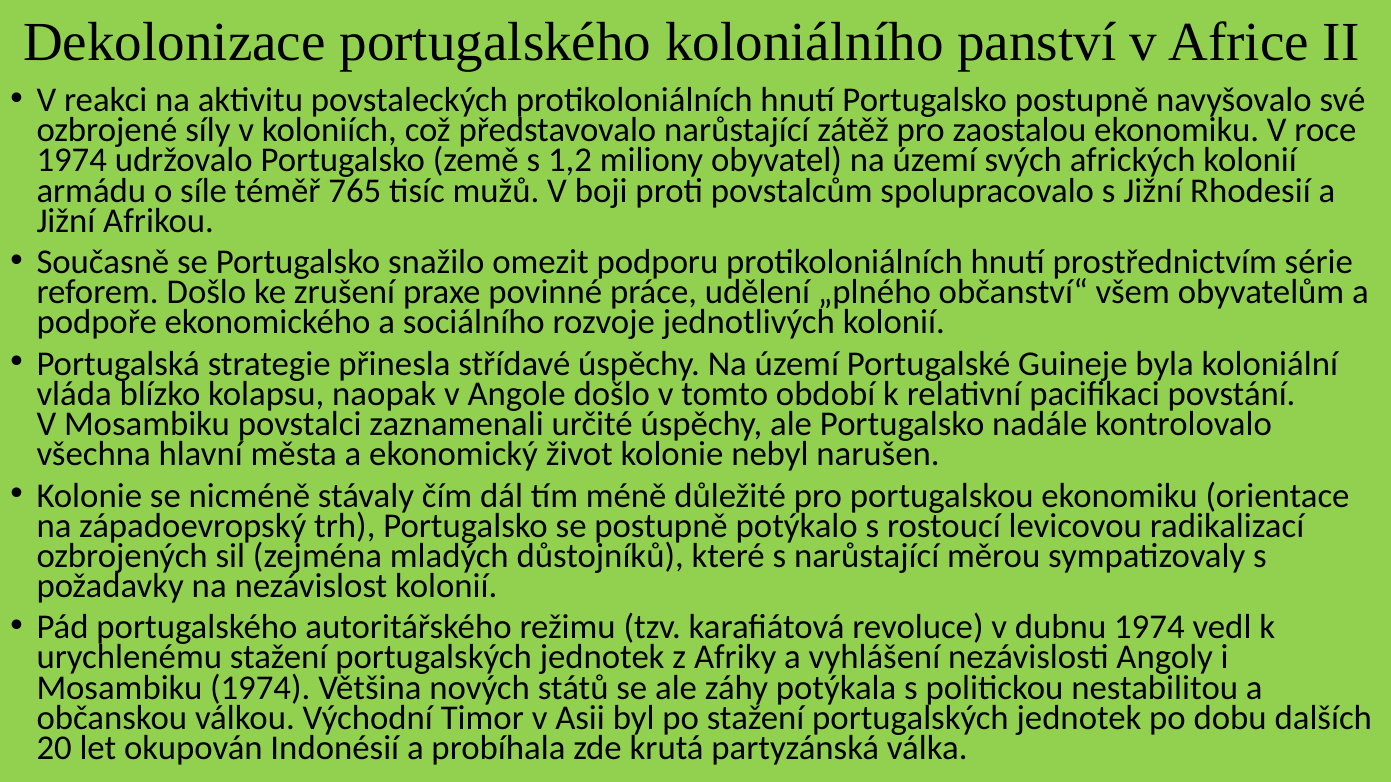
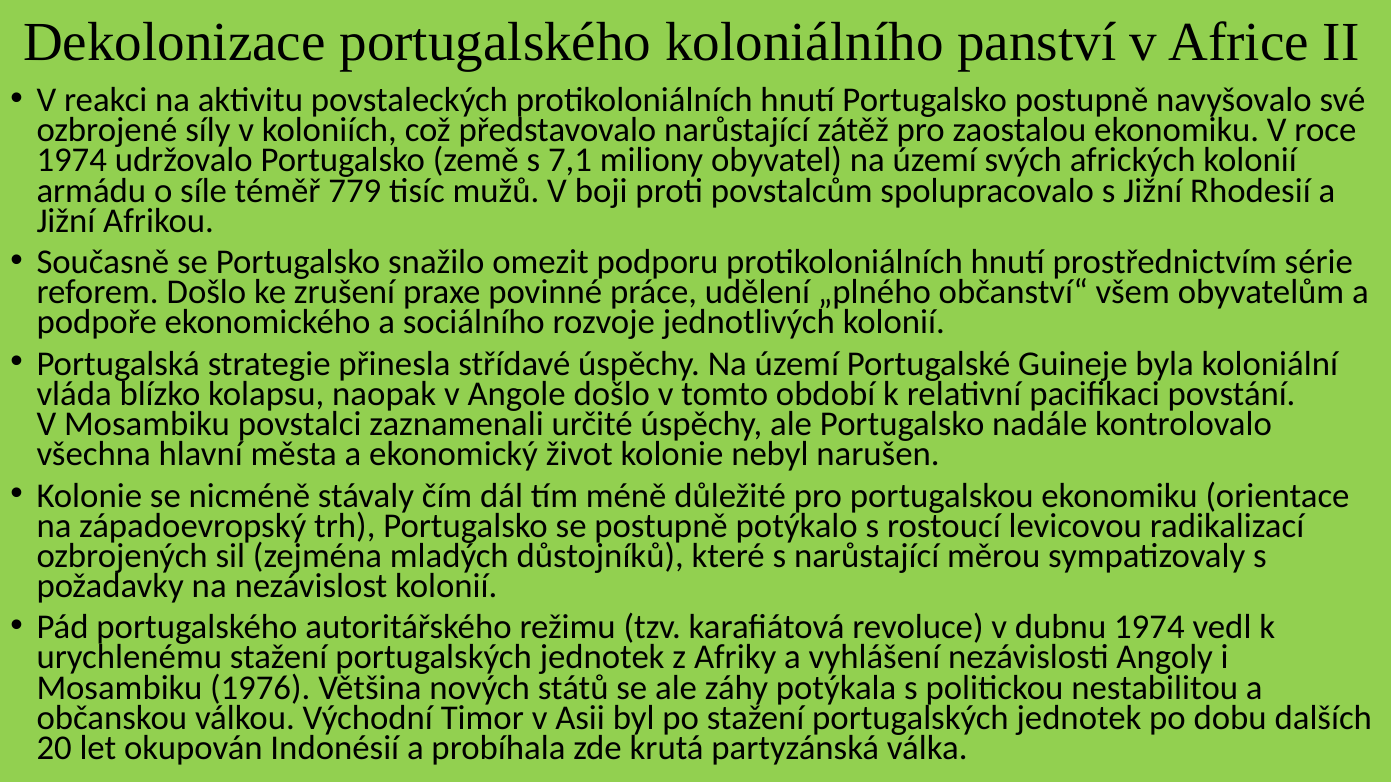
1,2: 1,2 -> 7,1 (570, 161)
765: 765 -> 779 (355, 191)
Mosambiku 1974: 1974 -> 1976 (260, 688)
